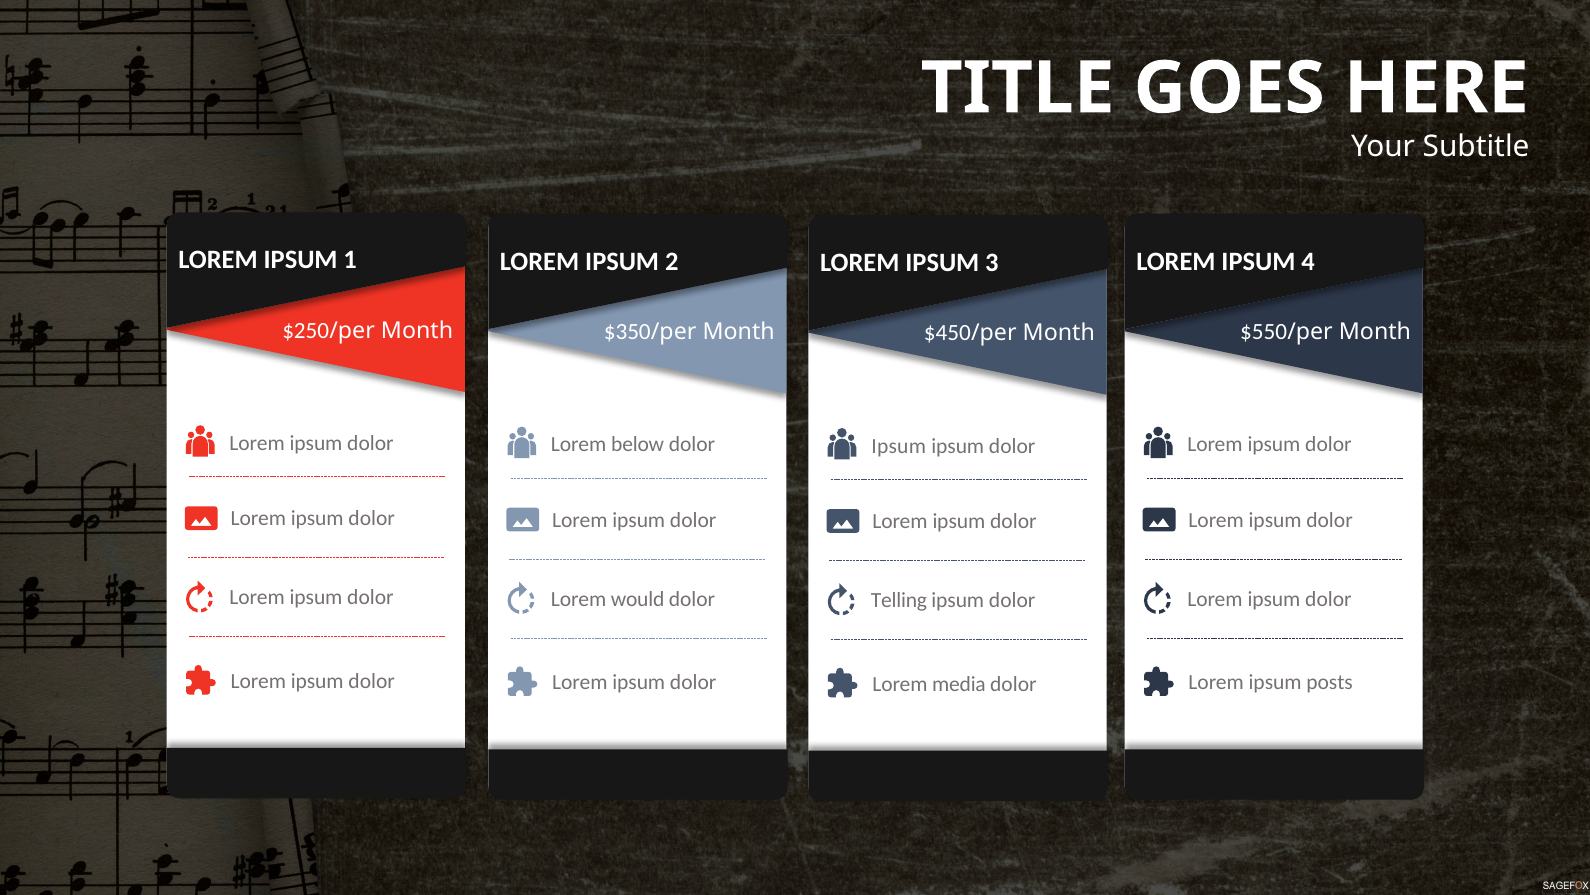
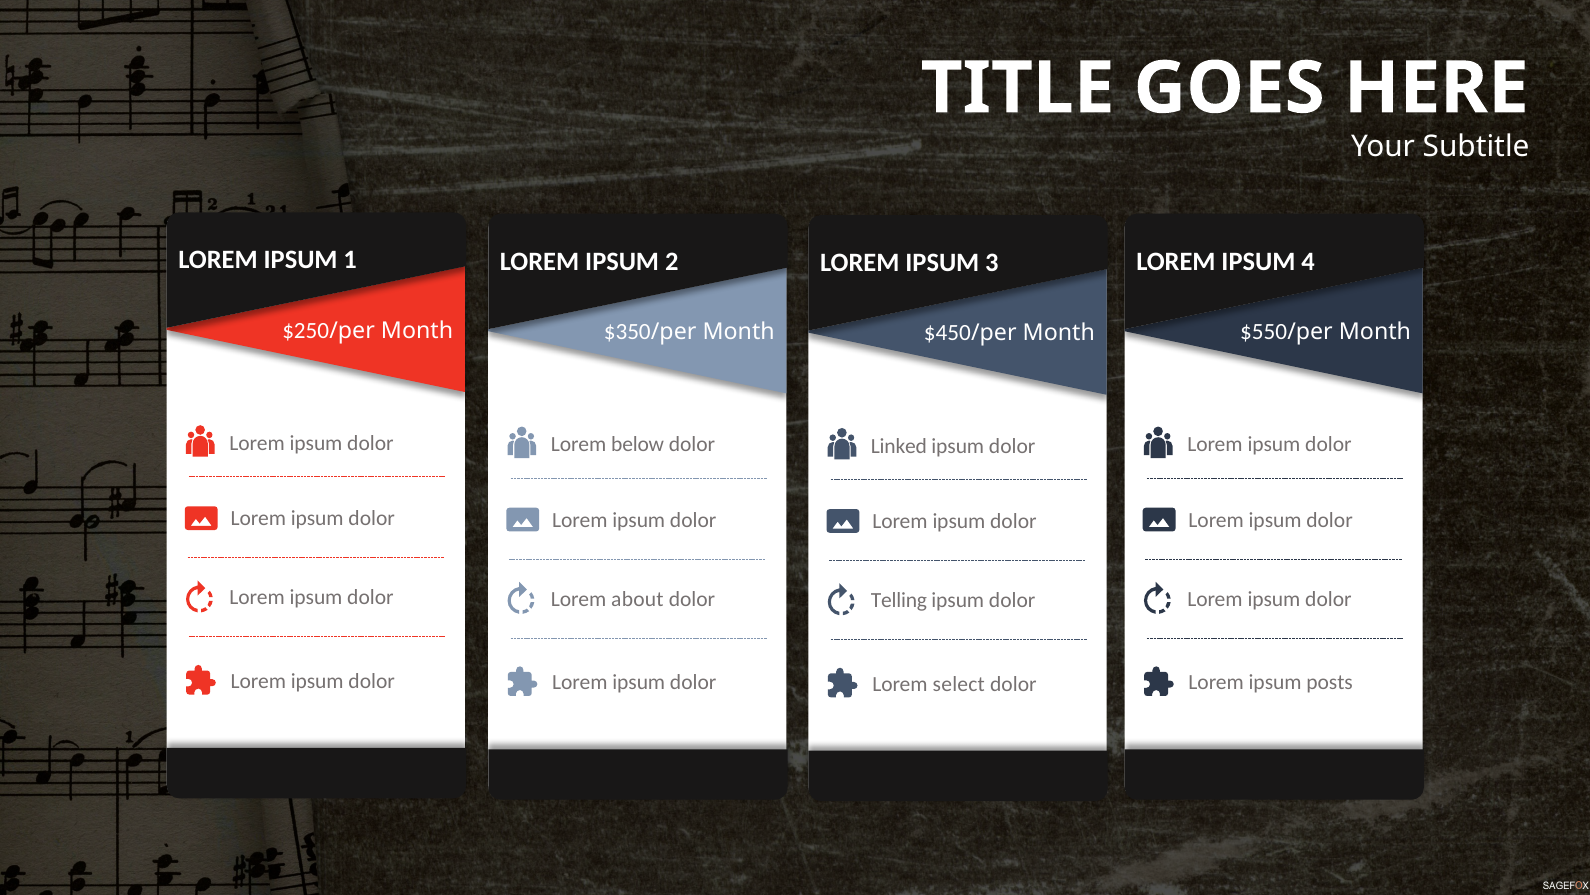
Ipsum: Ipsum -> Linked (899, 446)
would: would -> about (637, 599)
media: media -> select (959, 683)
